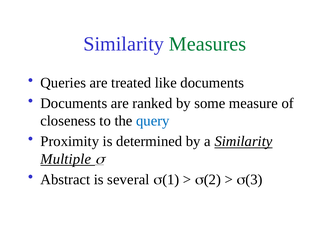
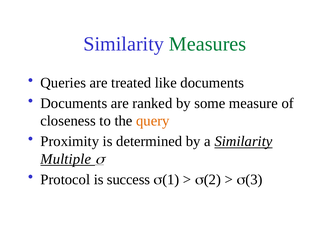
query colour: blue -> orange (153, 121)
Abstract: Abstract -> Protocol (65, 180)
several: several -> success (128, 180)
